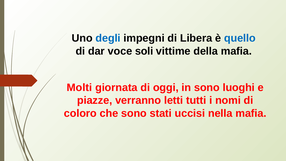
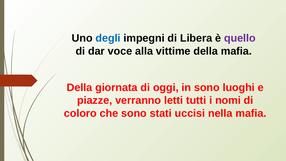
quello colour: blue -> purple (240, 38)
soli: soli -> alla (144, 51)
Molti: Molti -> Della (80, 87)
